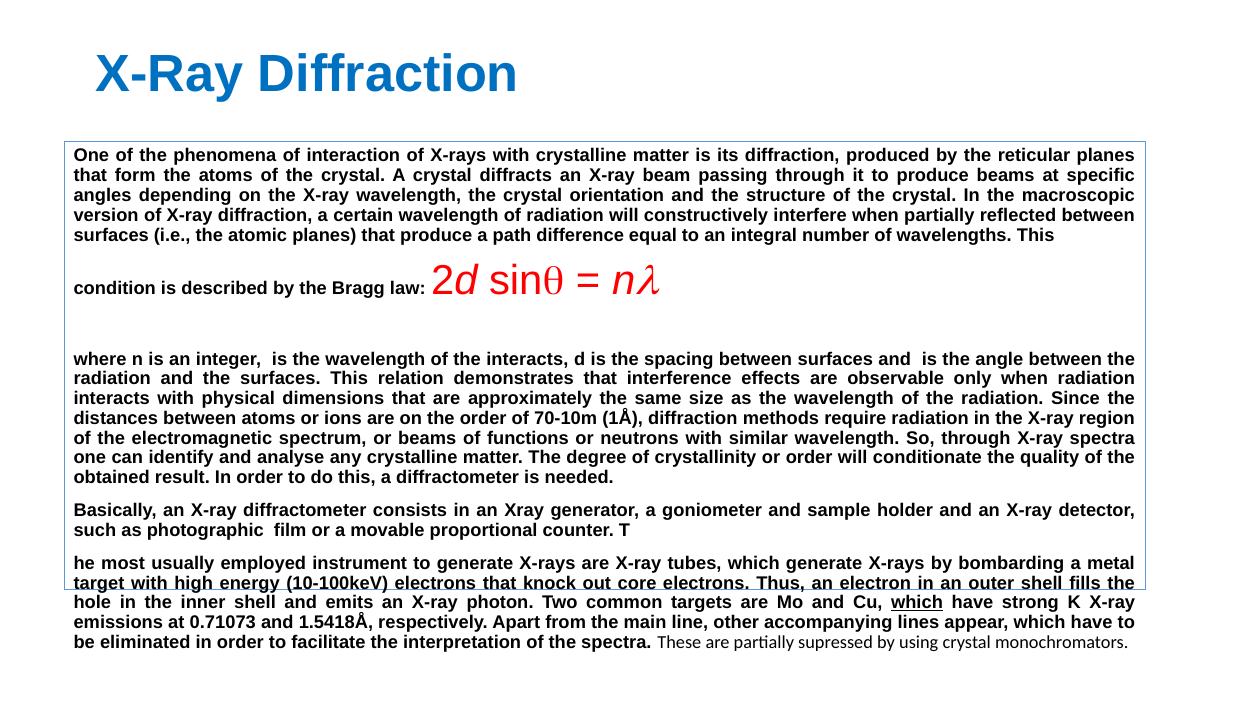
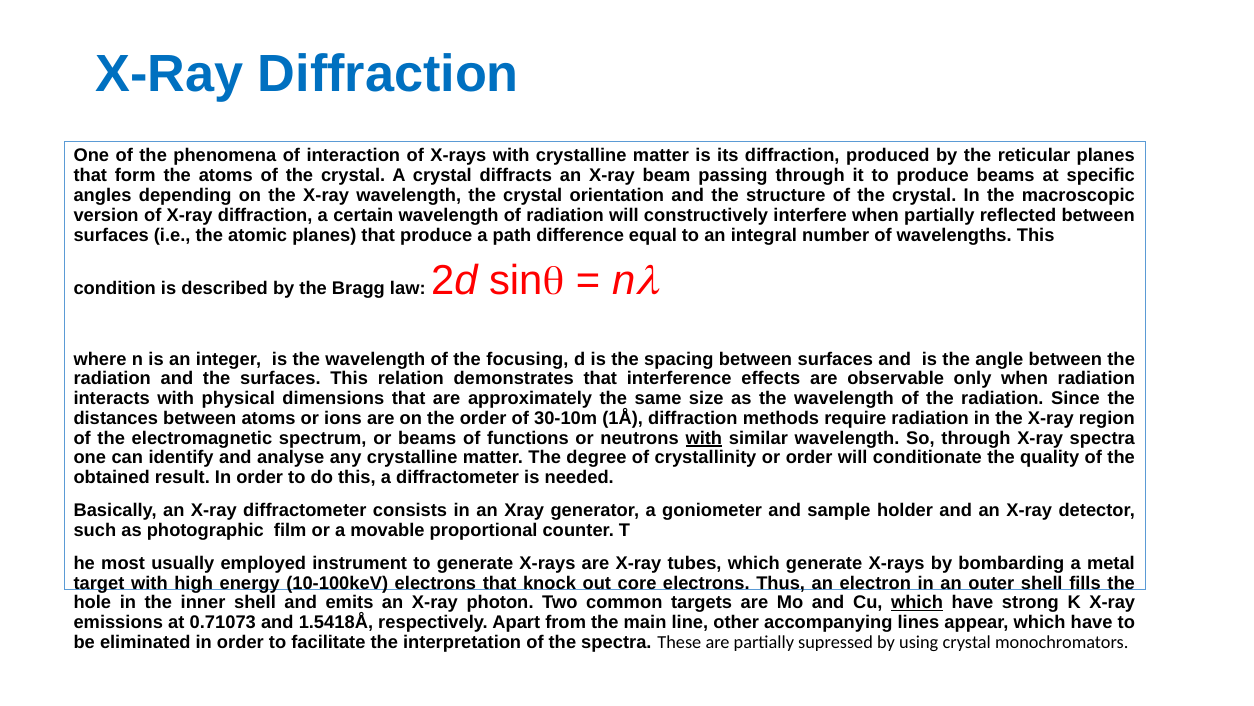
the interacts: interacts -> focusing (527, 359)
70-10m: 70-10m -> 30-10m (566, 418)
with underline: none -> present (704, 438)
